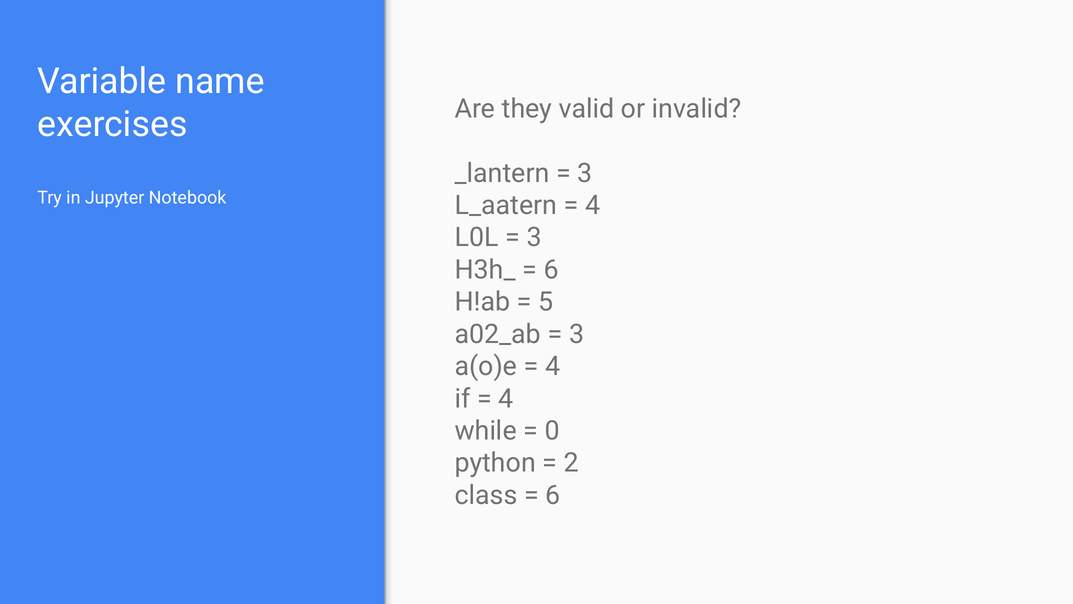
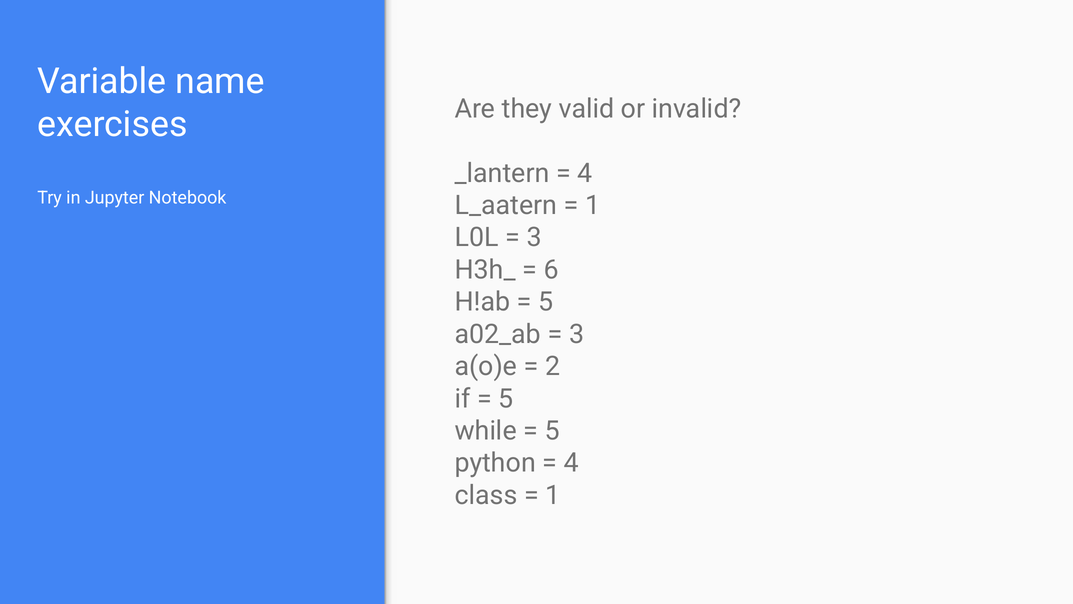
3: 3 -> 4 (585, 173)
4: 4 -> 1 (593, 205)
4: 4 -> 2 (553, 366)
4: 4 -> 5 (506, 398)
0: 0 -> 5 (552, 431)
2: 2 -> 4 (571, 463)
6: 6 -> 1 (553, 495)
